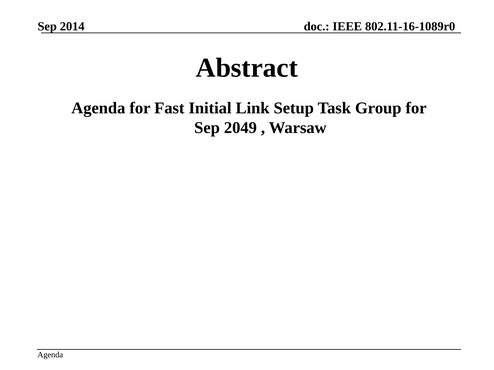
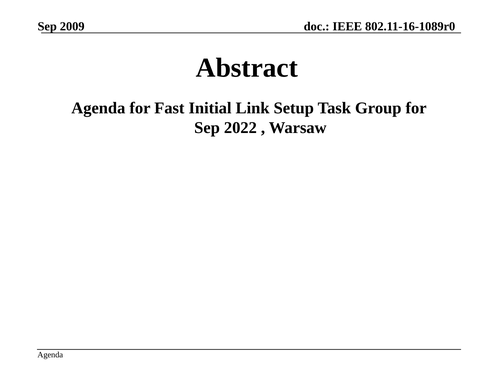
2014: 2014 -> 2009 (72, 26)
2049: 2049 -> 2022 (240, 128)
